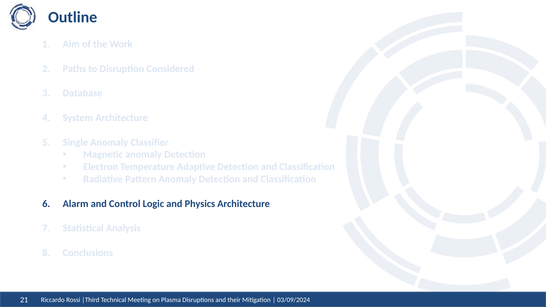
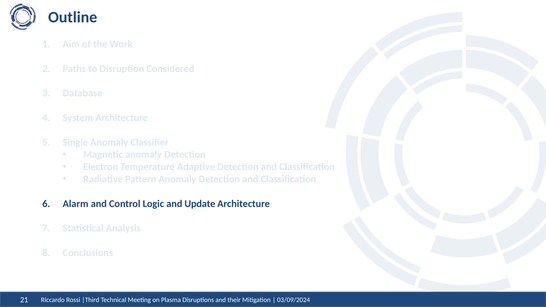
Physics: Physics -> Update (200, 204)
